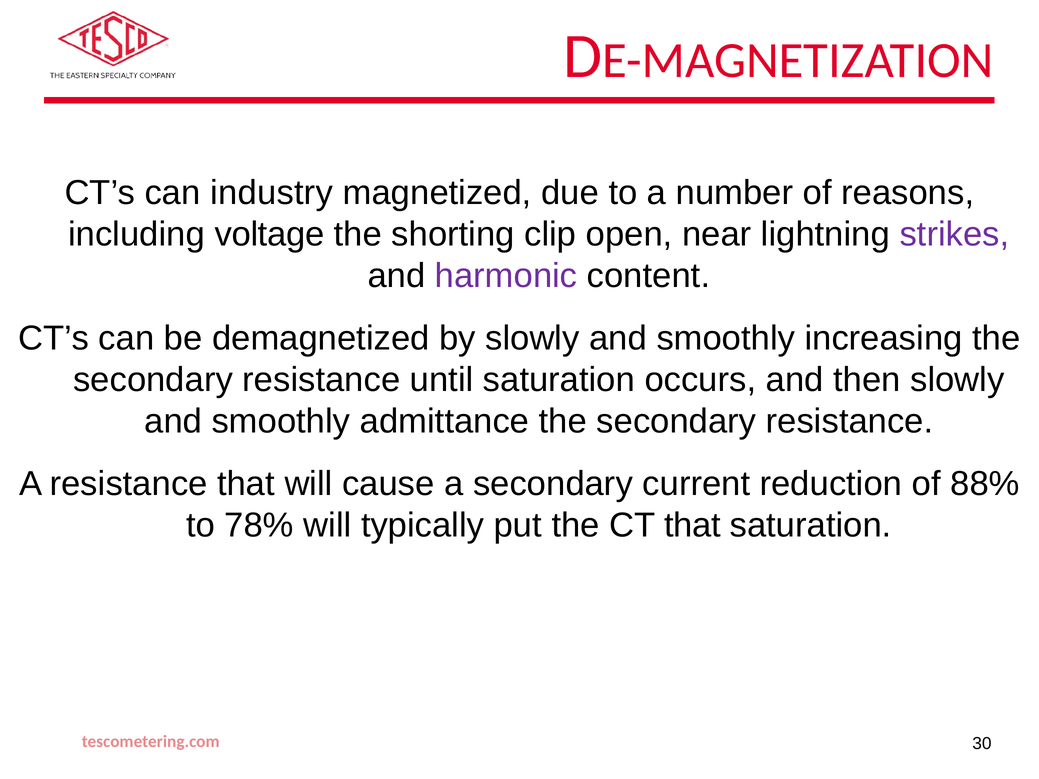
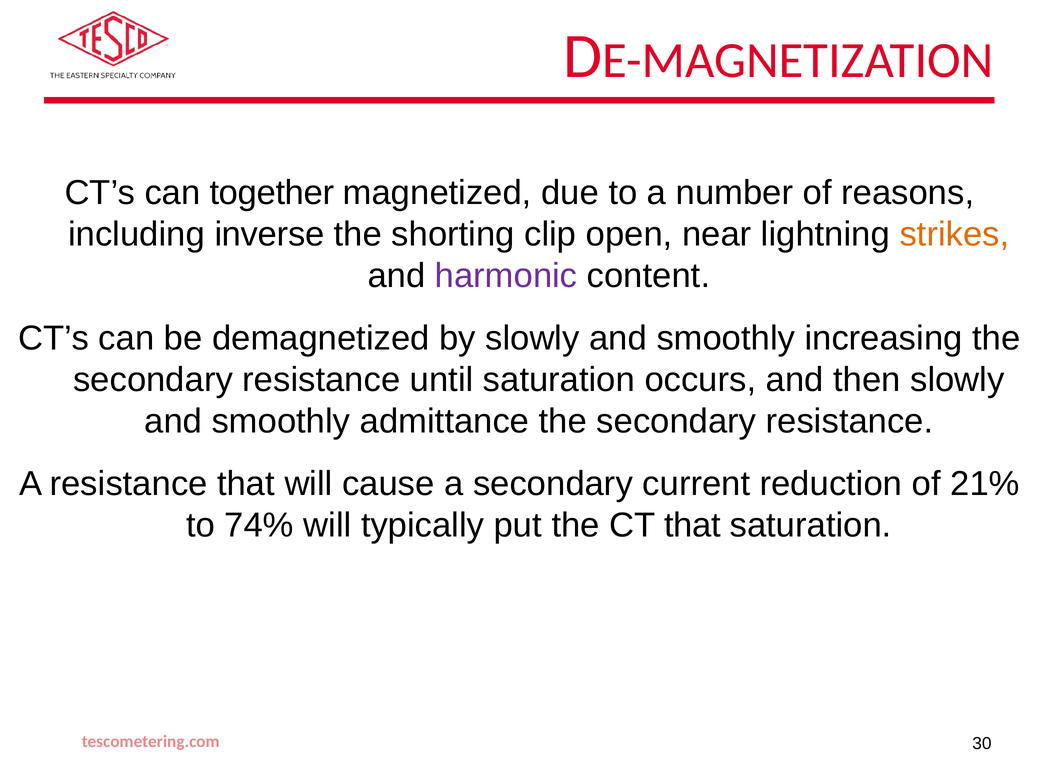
industry: industry -> together (272, 193)
voltage: voltage -> inverse (270, 234)
strikes colour: purple -> orange (954, 234)
88%: 88% -> 21% (985, 484)
78%: 78% -> 74% (259, 525)
